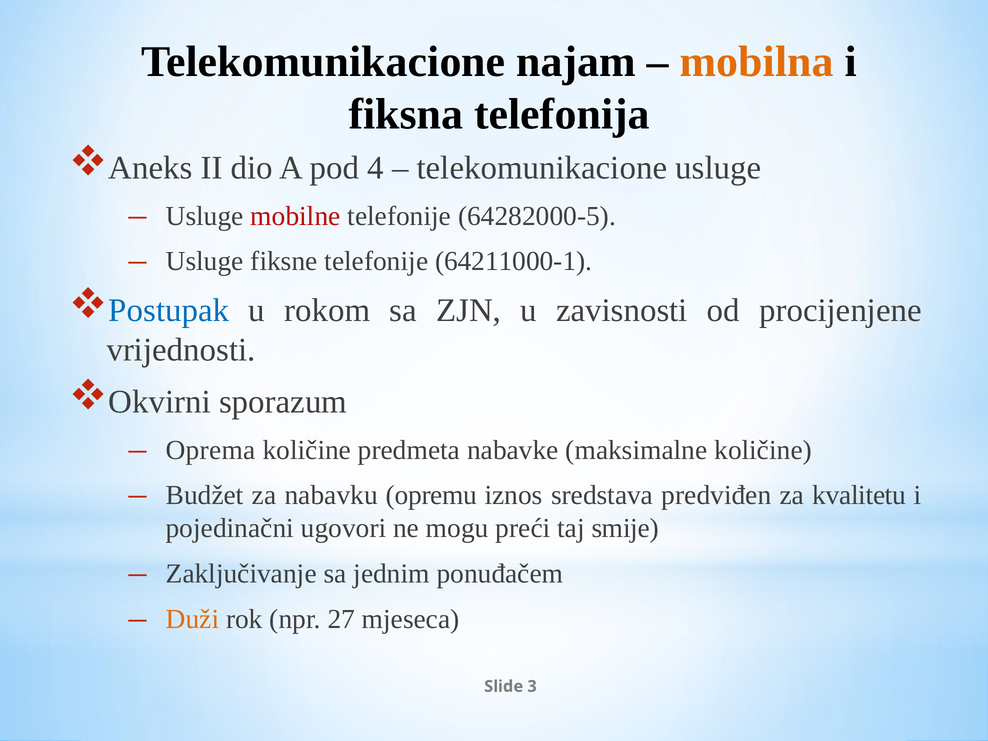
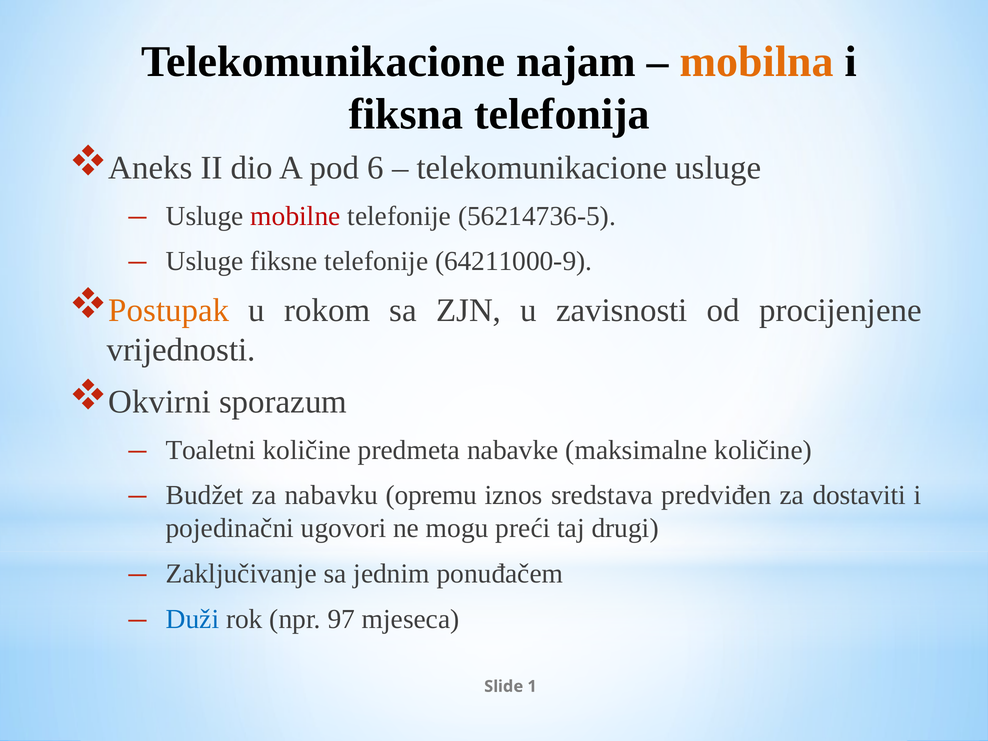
4: 4 -> 6 (376, 168)
64282000-5: 64282000-5 -> 56214736-5 (537, 216)
64211000-1: 64211000-1 -> 64211000-9 (514, 261)
Postupak colour: blue -> orange (169, 310)
Oprema: Oprema -> Toaletni (211, 450)
kvalitetu: kvalitetu -> dostaviti (859, 495)
smije: smije -> drugi (625, 528)
Duži colour: orange -> blue (193, 619)
27: 27 -> 97 (341, 619)
3: 3 -> 1 (532, 686)
